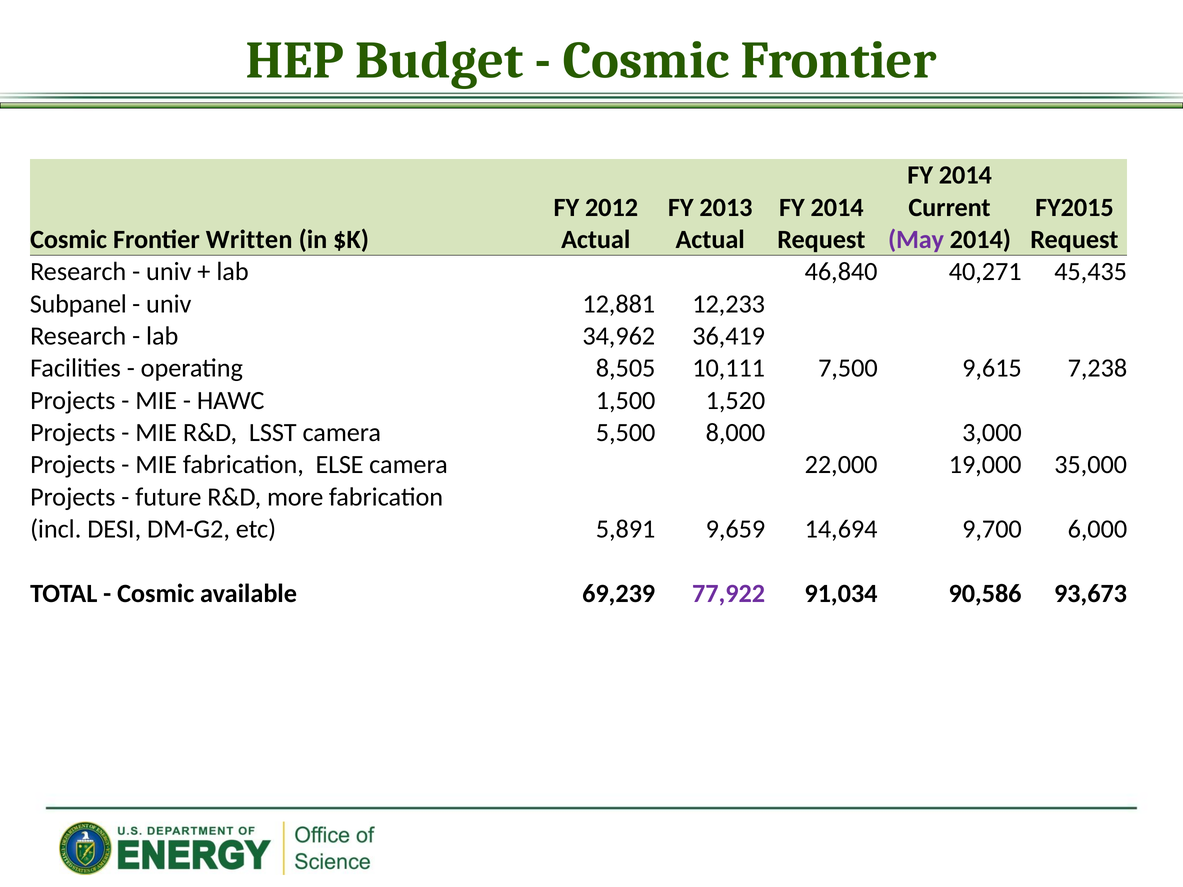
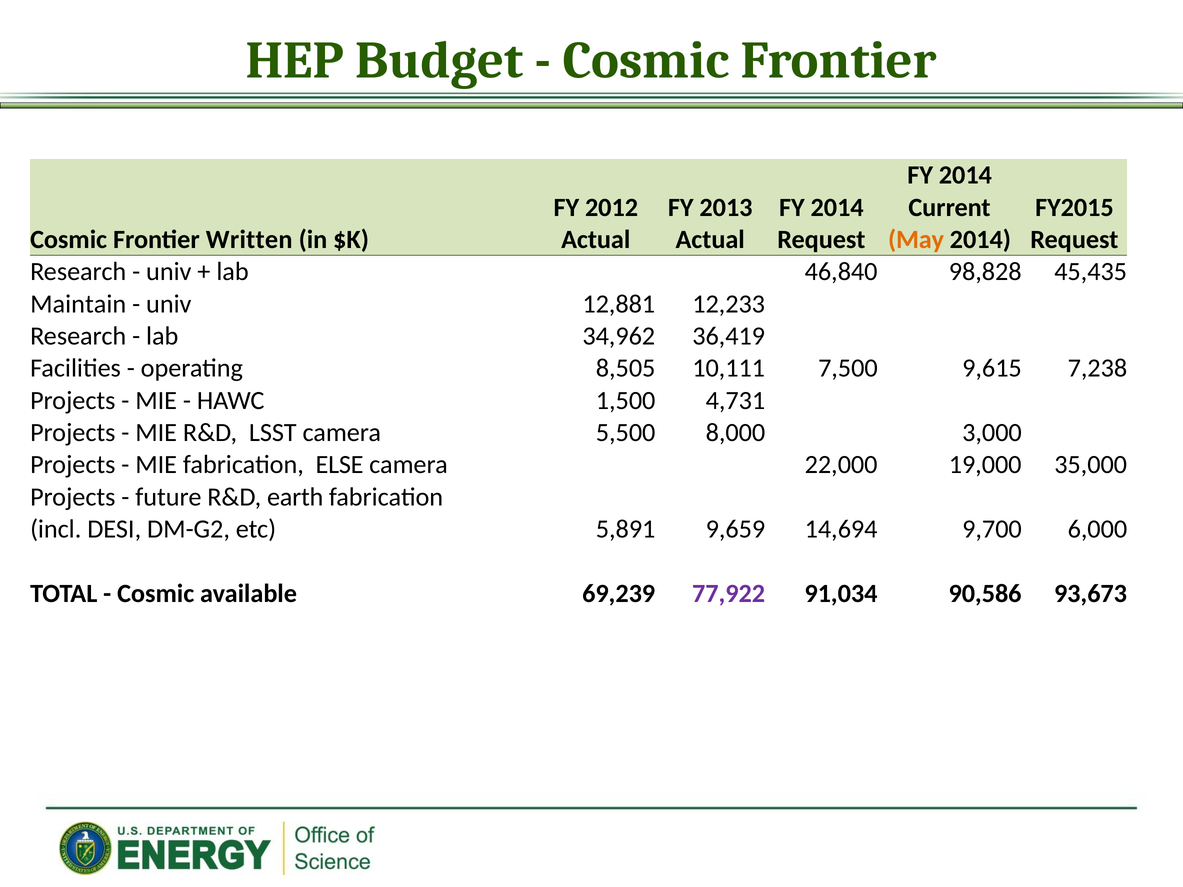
May colour: purple -> orange (916, 240)
40,271: 40,271 -> 98,828 (985, 272)
Subpanel: Subpanel -> Maintain (78, 304)
1,520: 1,520 -> 4,731 (735, 400)
more: more -> earth (295, 497)
